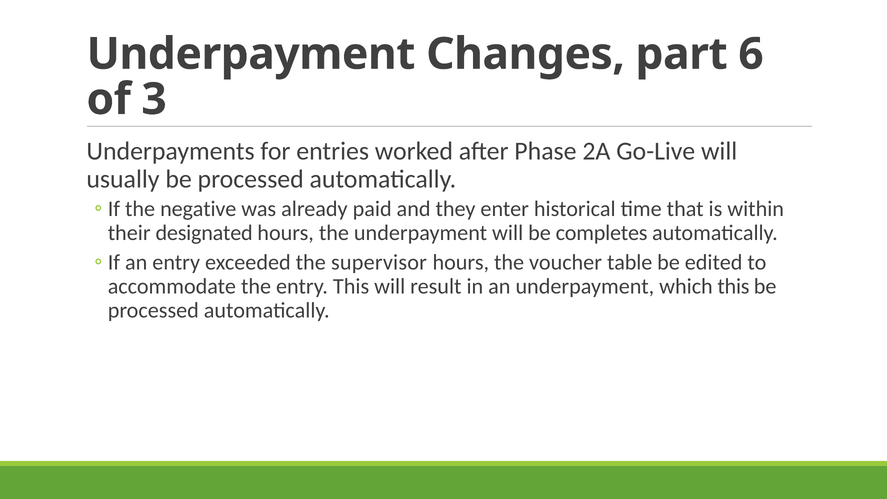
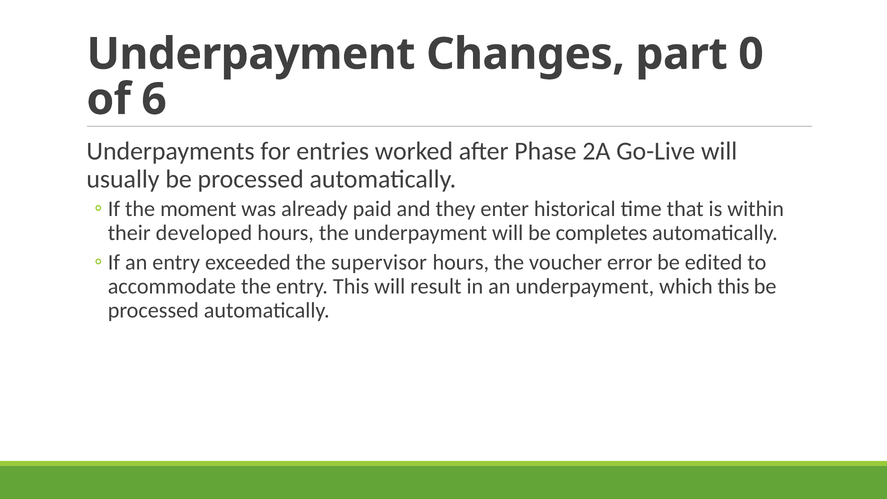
6: 6 -> 0 (751, 54)
3: 3 -> 6 (154, 99)
negative: negative -> moment (198, 209)
designated: designated -> developed (204, 233)
table: table -> error (630, 262)
